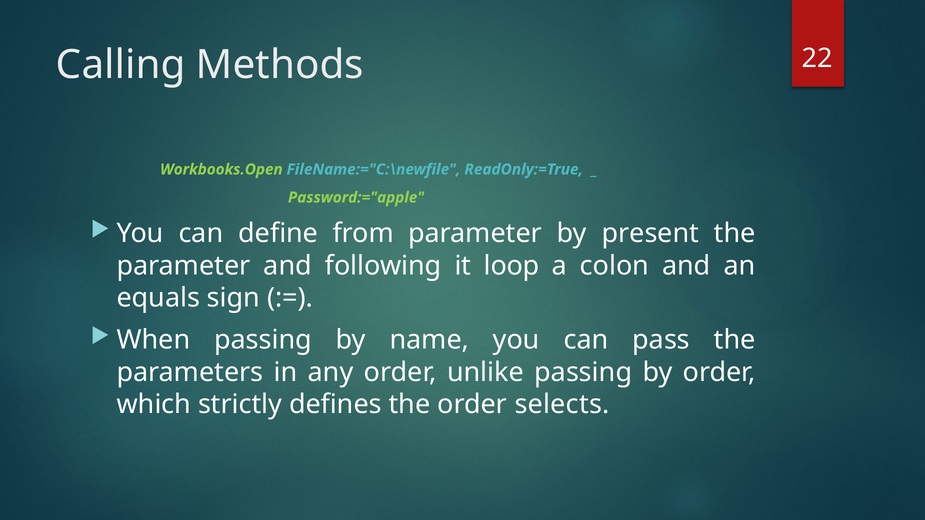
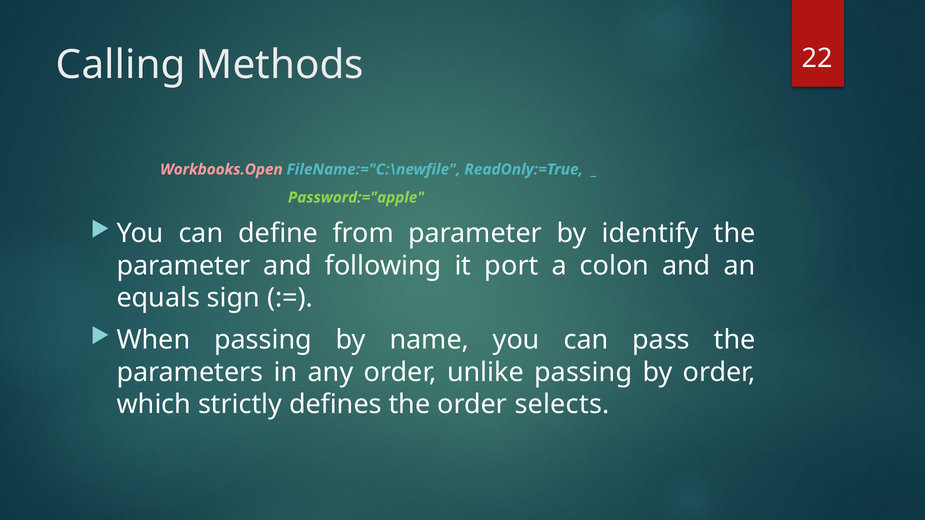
Workbooks.Open colour: light green -> pink (221, 170)
present: present -> identify (650, 233)
loop: loop -> port (511, 266)
